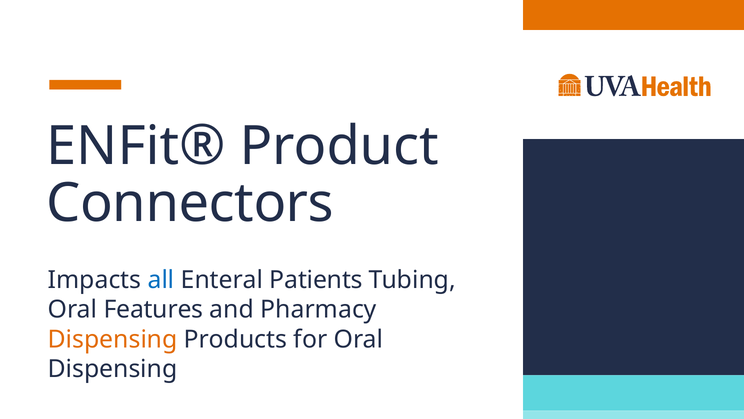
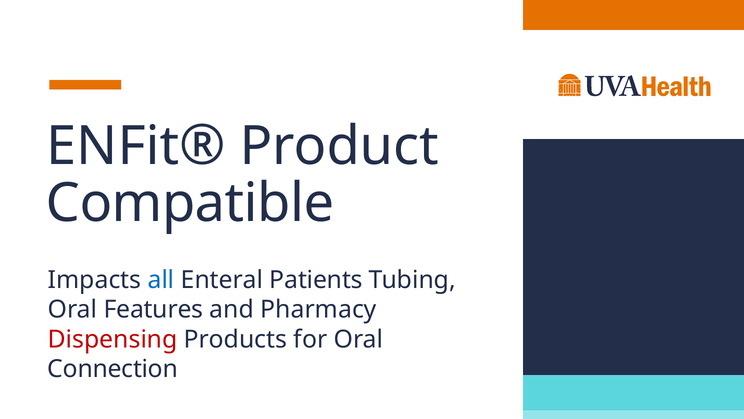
Connectors: Connectors -> Compatible (190, 203)
Dispensing colour: orange -> red (113, 339)
Dispensing: Dispensing -> Connection (113, 369)
